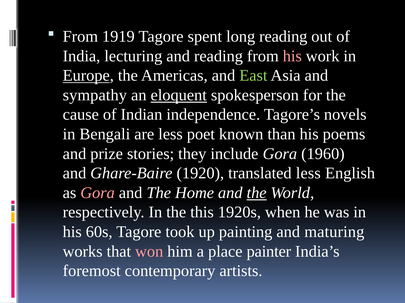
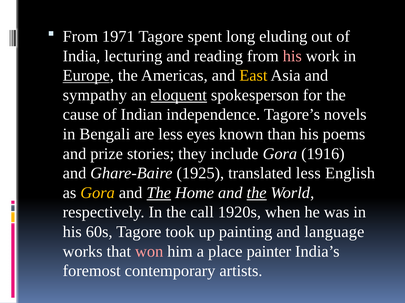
1919: 1919 -> 1971 (118, 37)
long reading: reading -> eluding (283, 37)
East colour: light green -> yellow (253, 76)
poet: poet -> eyes (201, 134)
1960: 1960 -> 1916 (323, 154)
1920: 1920 -> 1925 (200, 174)
Gora colour: pink -> yellow (98, 193)
The underline: none -> present (159, 193)
this: this -> call (202, 213)
maturing: maturing -> language (334, 232)
